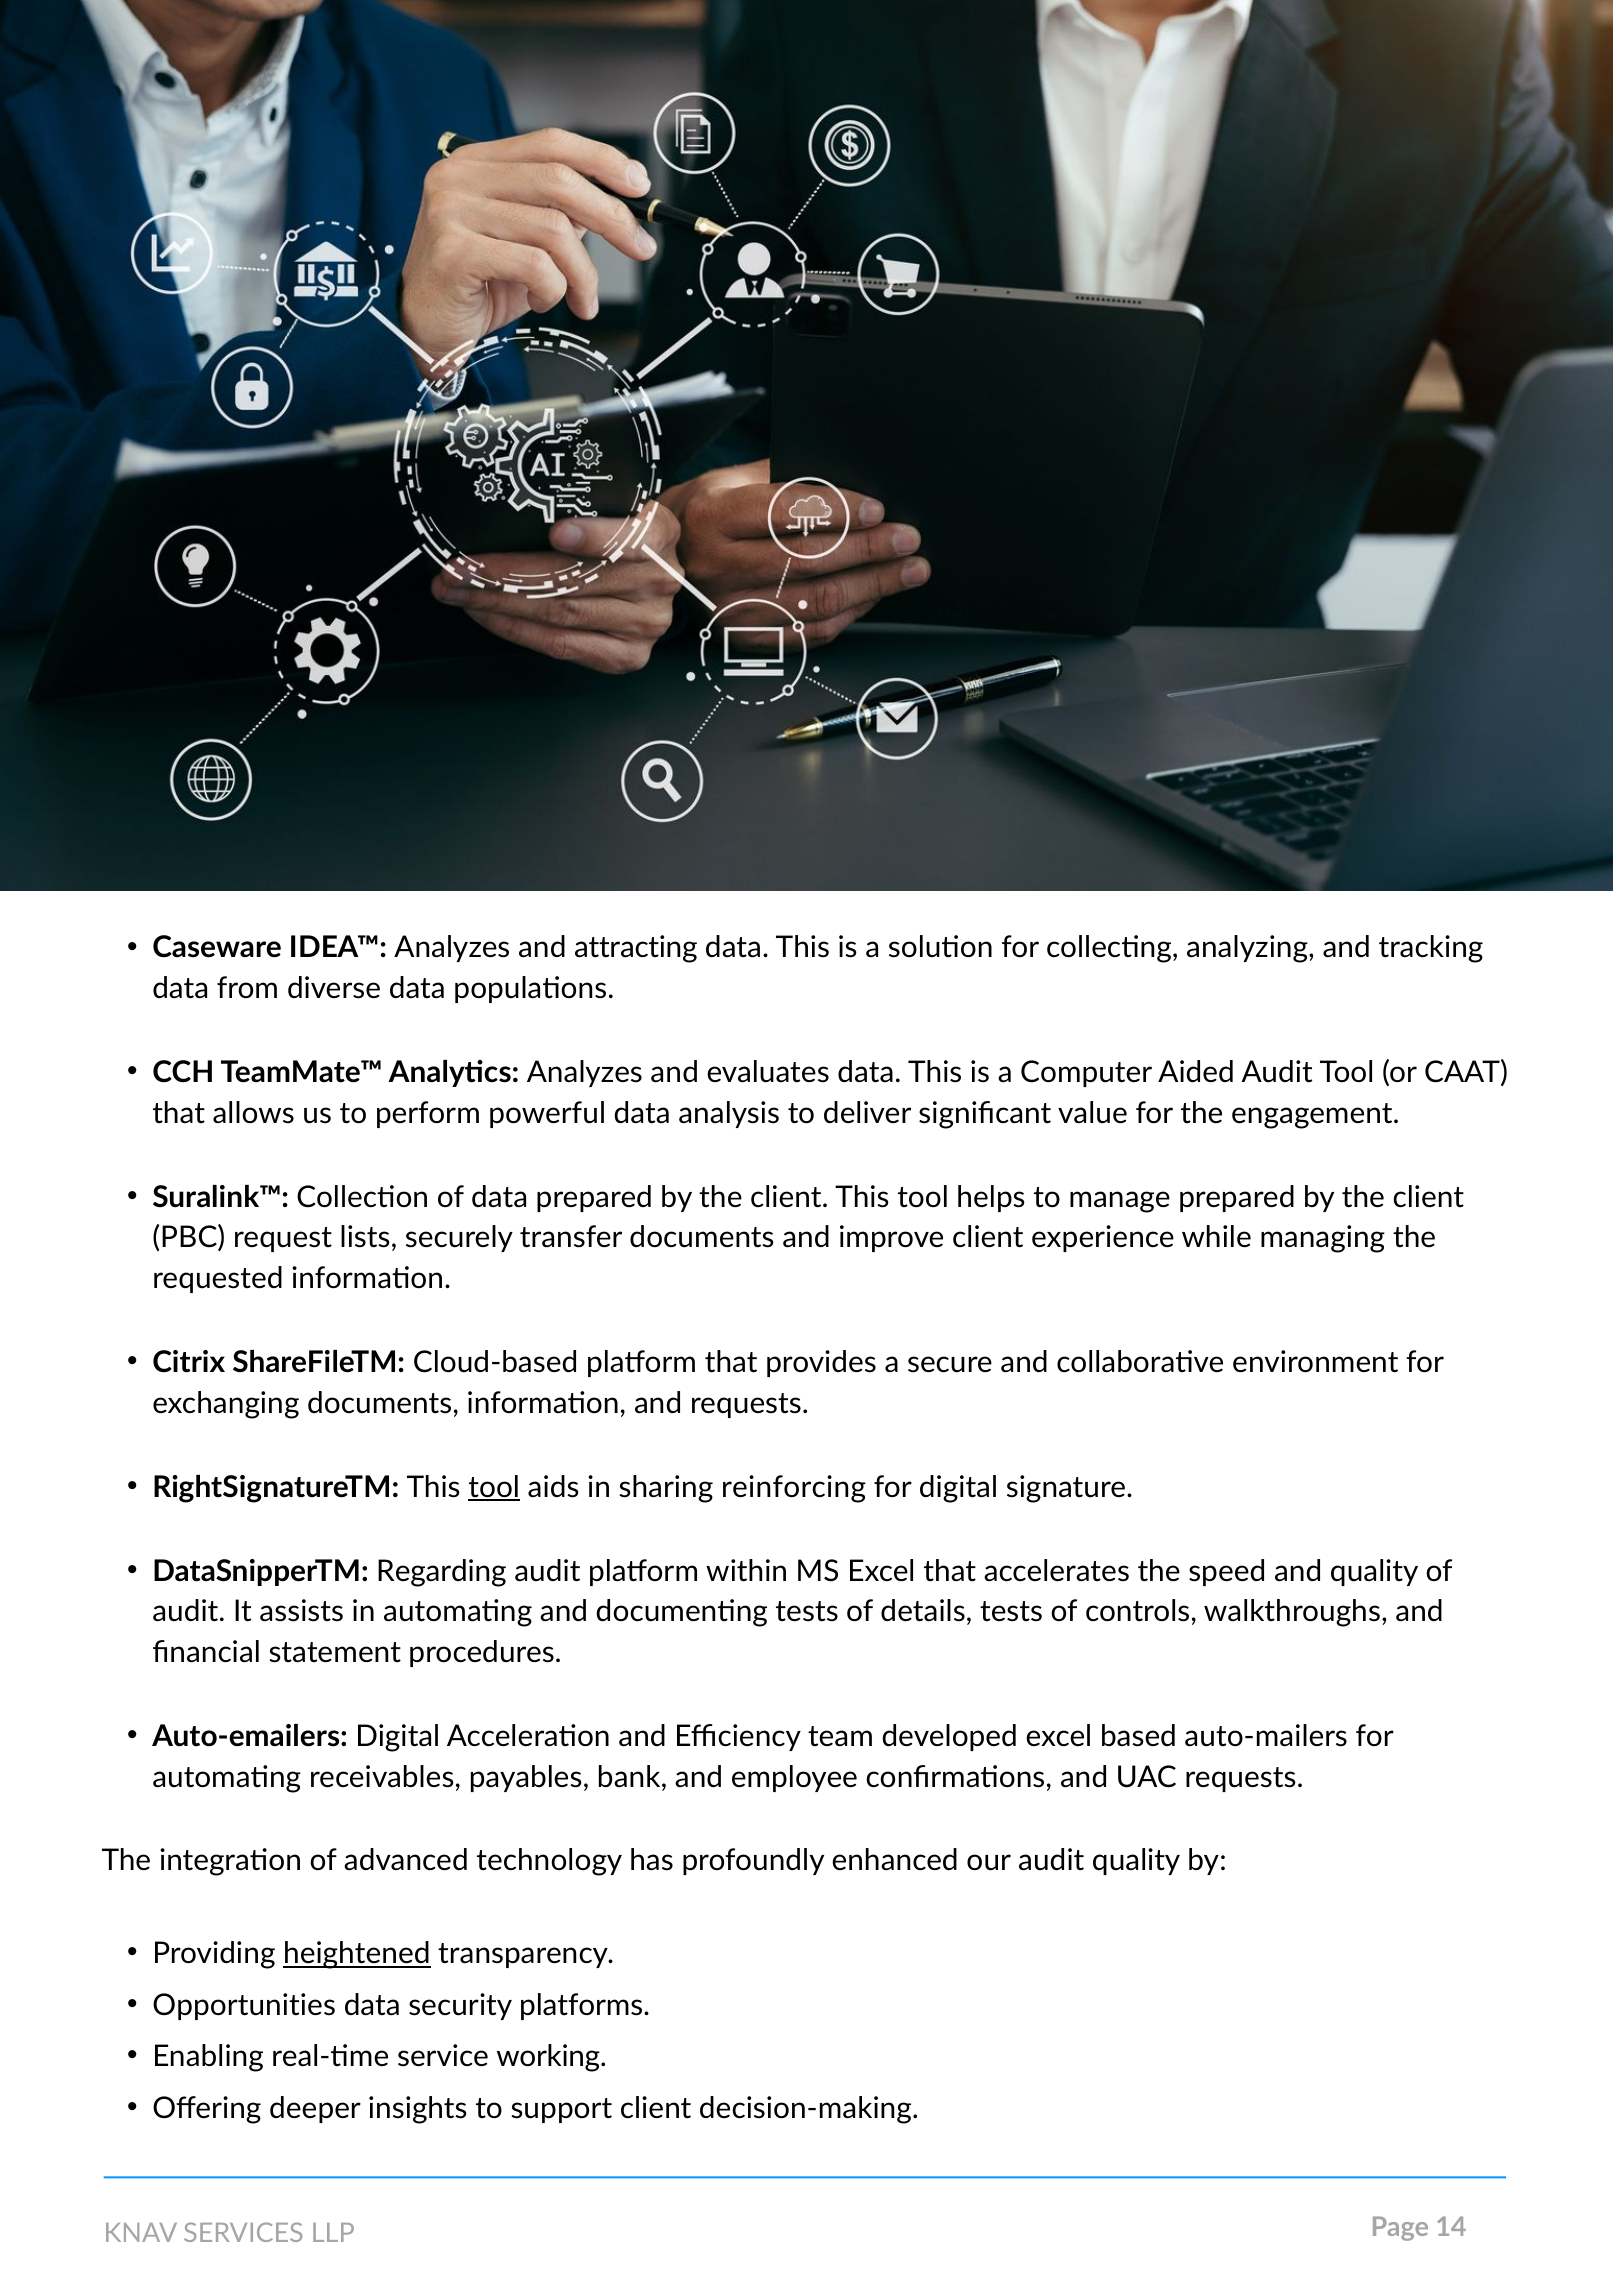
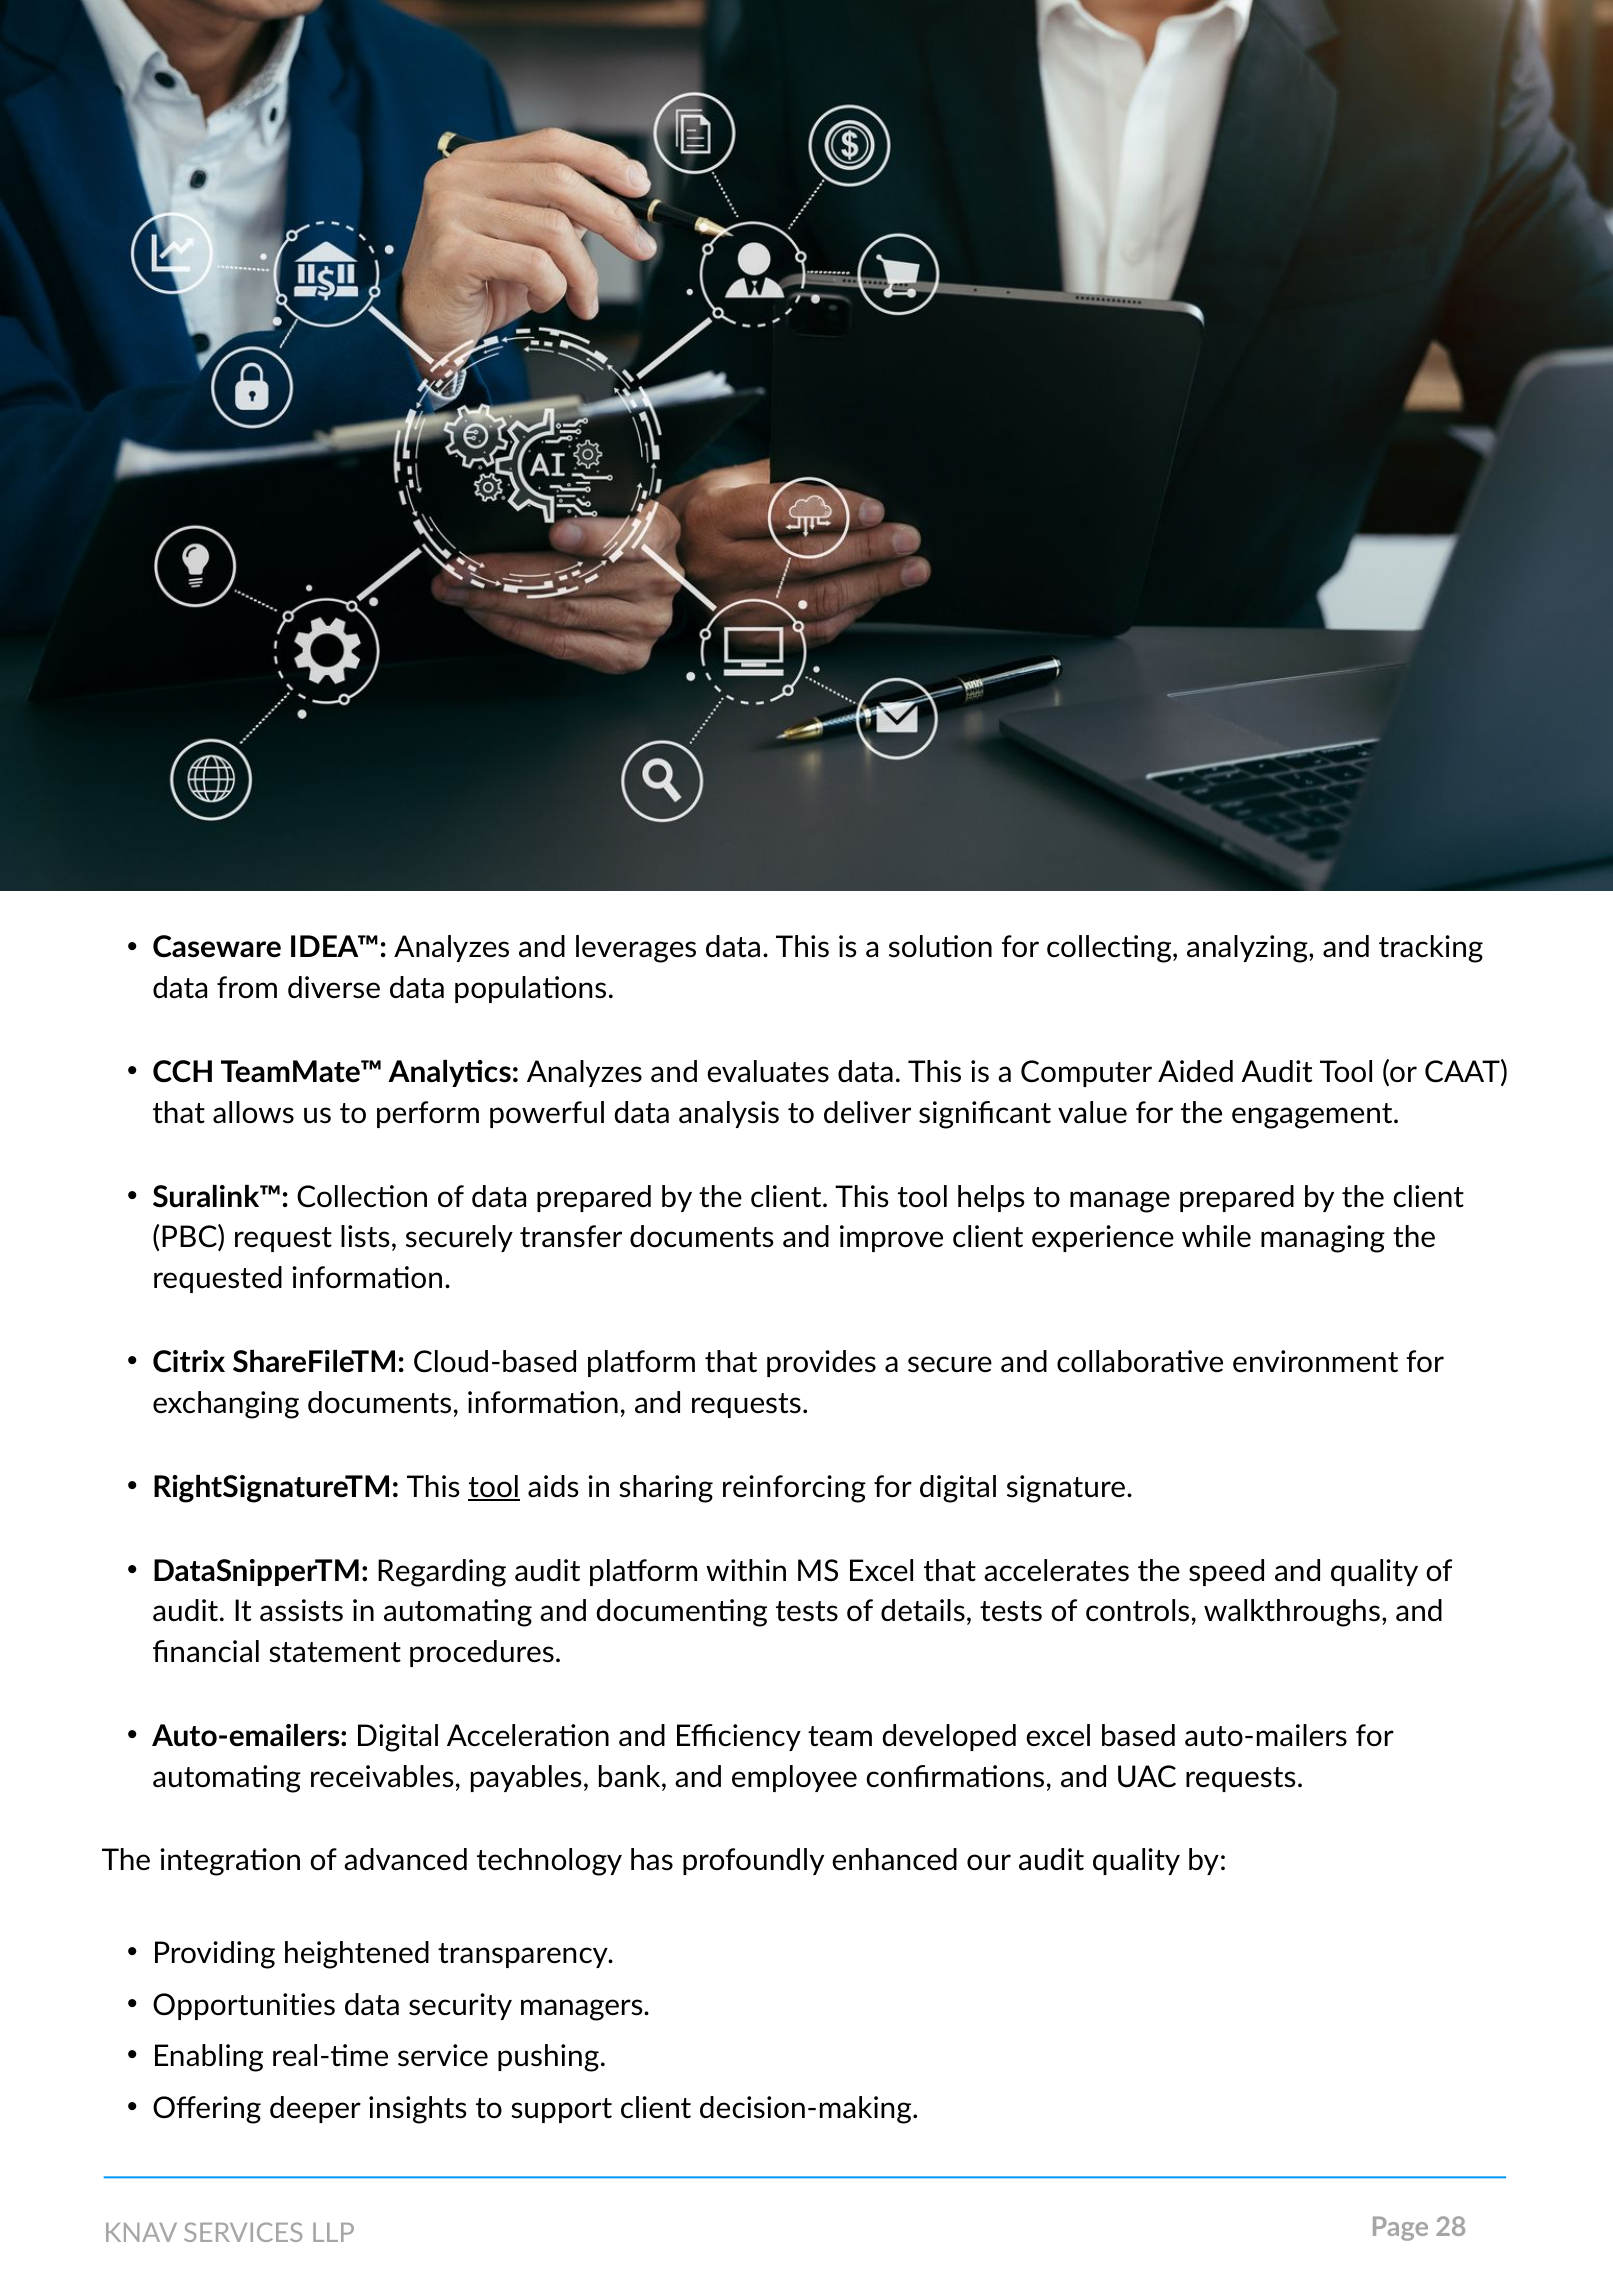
attracting: attracting -> leverages (636, 948)
heightened underline: present -> none (357, 1954)
platforms: platforms -> managers (585, 2005)
working: working -> pushing (551, 2056)
14: 14 -> 28 (1451, 2227)
